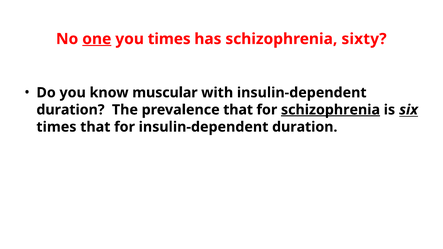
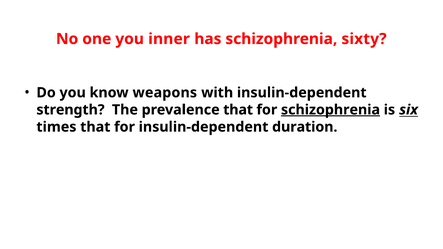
one underline: present -> none (97, 39)
you times: times -> inner (169, 39)
muscular: muscular -> weapons (165, 93)
duration: duration -> strength (70, 110)
